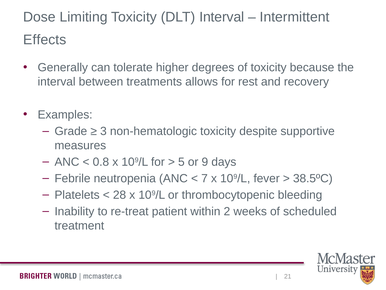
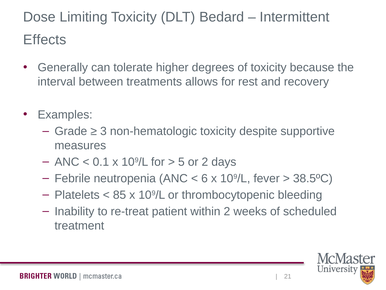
DLT Interval: Interval -> Bedard (222, 17)
0.8: 0.8 -> 0.1 (101, 162)
or 9: 9 -> 2 (205, 162)
7: 7 -> 6 (204, 178)
28: 28 -> 85 (120, 195)
